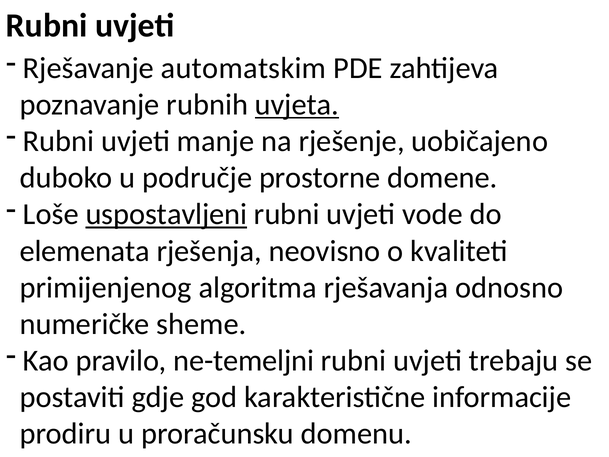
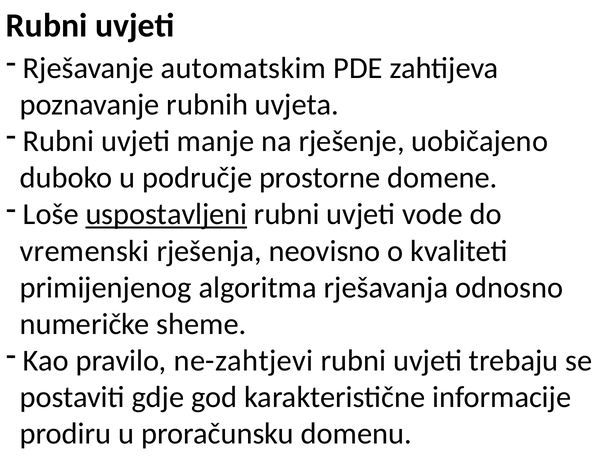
uvjeta underline: present -> none (297, 105)
elemenata: elemenata -> vremenski (85, 251)
ne-temeljni: ne-temeljni -> ne-zahtjevi (243, 360)
